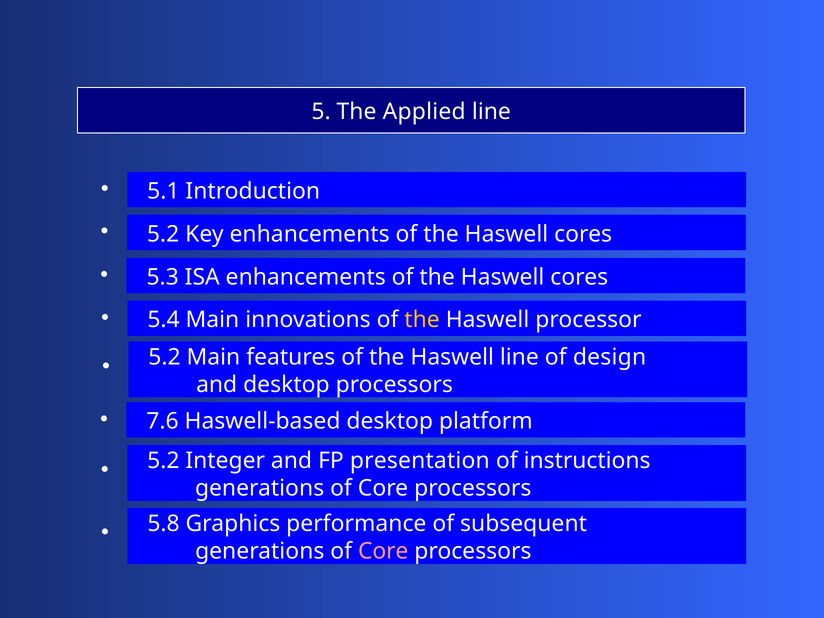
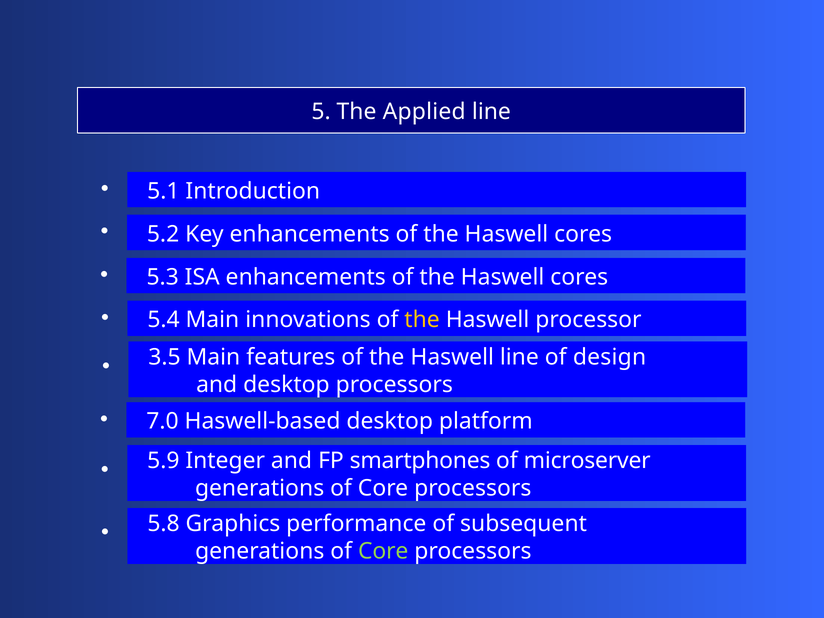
5.2: 5.2 -> 3.5 (165, 357)
7.6: 7.6 -> 7.0 (163, 421)
5.2: 5.2 -> 5.9 (163, 461)
presentation: presentation -> smartphones (420, 461)
instructions: instructions -> microserver (587, 461)
Core colour: pink -> light green (383, 551)
